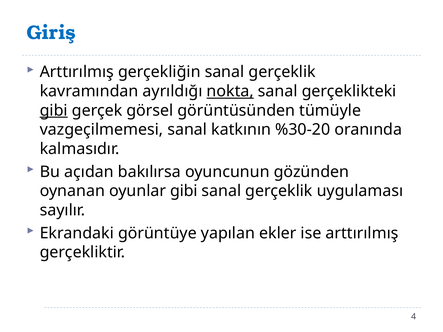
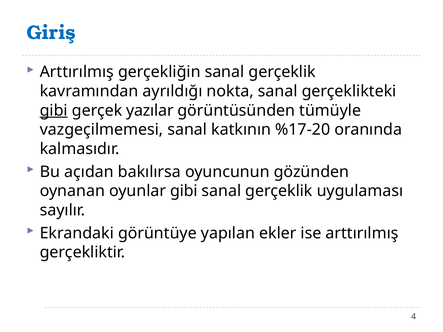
nokta underline: present -> none (230, 91)
görsel: görsel -> yazılar (150, 110)
%30-20: %30-20 -> %17-20 (303, 130)
